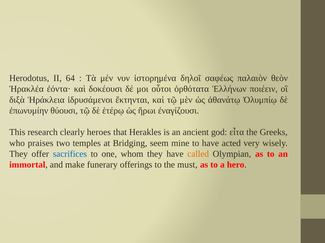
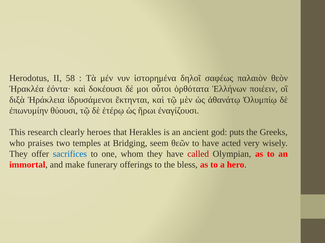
64: 64 -> 58 (70, 78)
εἶτα: εἶτα -> puts (237, 133)
mine: mine -> θεῶν (180, 143)
called colour: orange -> red (198, 154)
must: must -> bless (187, 165)
